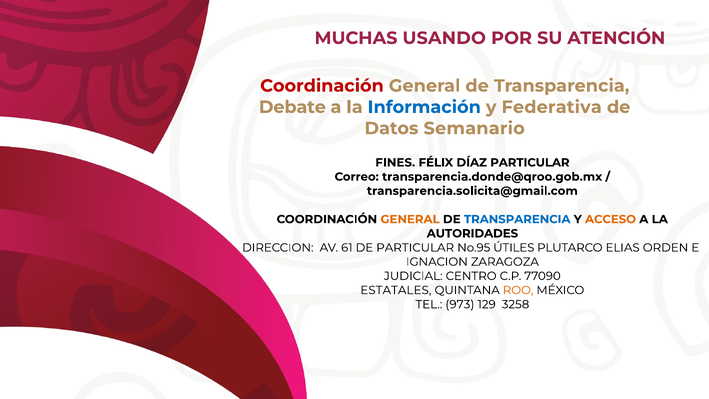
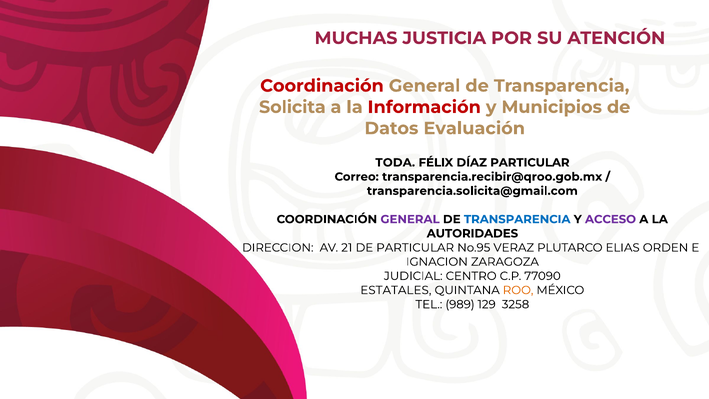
USANDO: USANDO -> JUSTICIA (444, 38)
Debate: Debate -> Solicita (292, 107)
Información colour: blue -> red (424, 107)
Federativa: Federativa -> Municipios (552, 107)
Semanario: Semanario -> Evaluación (474, 128)
FINES: FINES -> TODA (395, 163)
transparencia.donde@qroo.gob.mx: transparencia.donde@qroo.gob.mx -> transparencia.recibir@qroo.gob.mx (492, 177)
GENERAL colour: orange -> purple (410, 219)
ACCESO colour: orange -> purple (611, 219)
61: 61 -> 21 (347, 248)
ÚTILES: ÚTILES -> VERAZ (514, 248)
973: 973 -> 989 (460, 304)
